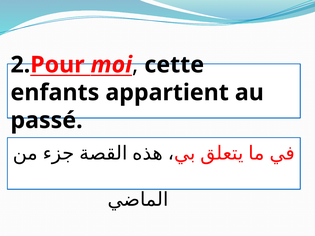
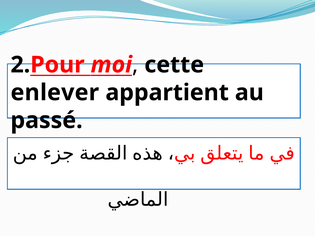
enfants: enfants -> enlever (55, 93)
